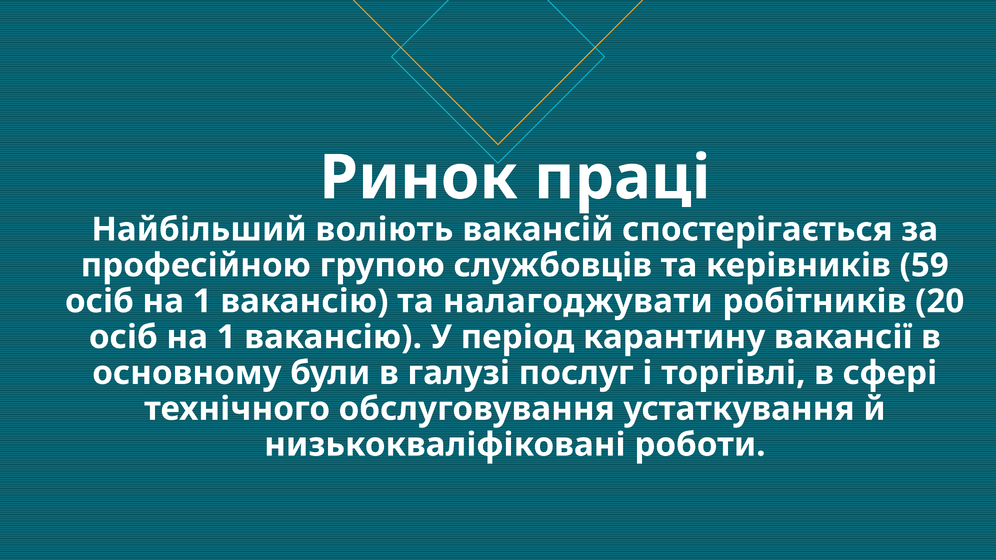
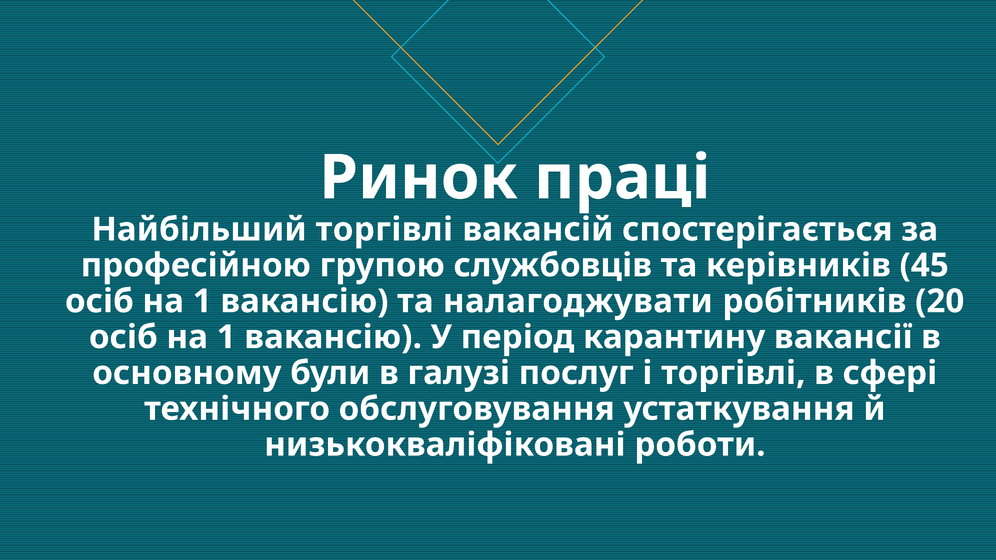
Найбільший воліють: воліють -> торгівлі (384, 230)
59: 59 -> 45 (924, 266)
